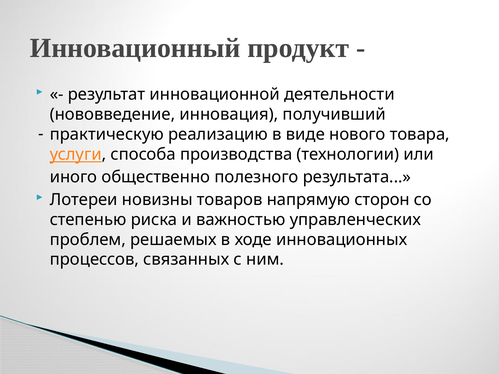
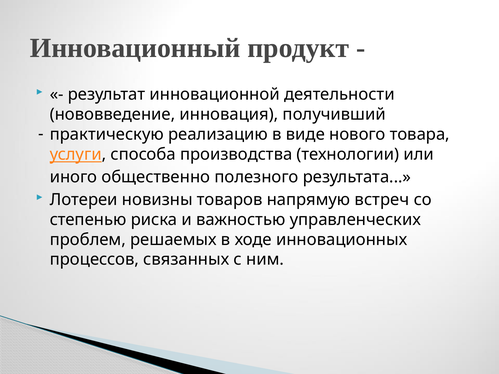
сторон: сторон -> встреч (382, 200)
